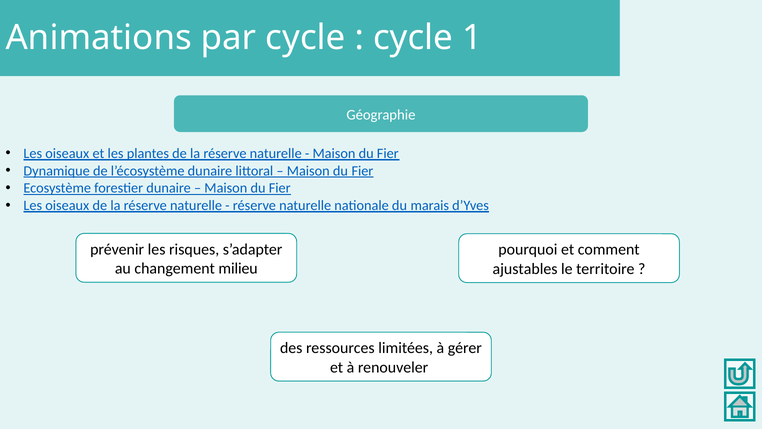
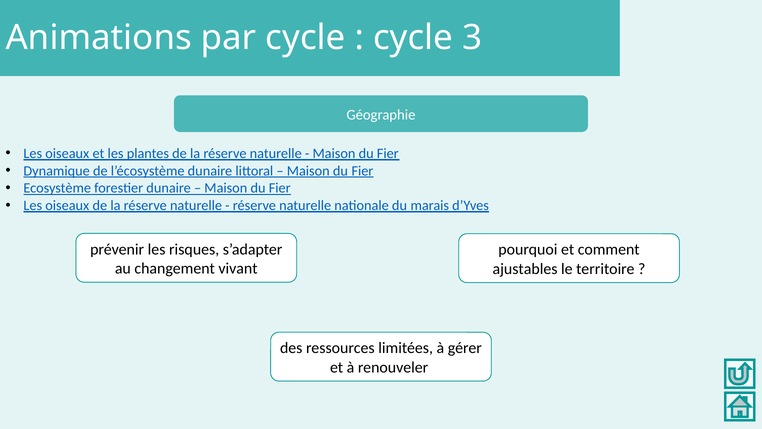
1: 1 -> 3 (472, 38)
milieu: milieu -> vivant (238, 268)
